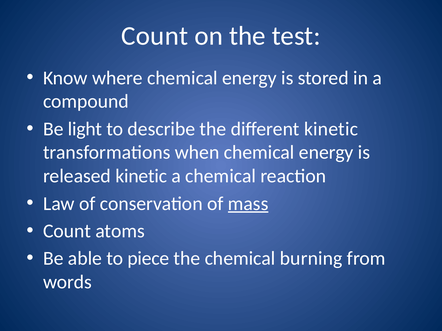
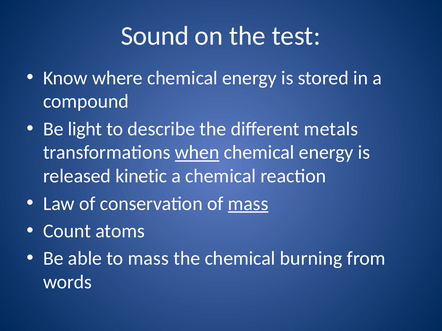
Count: Count -> Sound (155, 36)
different kinetic: kinetic -> metals (331, 129)
when underline: none -> present (197, 153)
to piece: piece -> mass (148, 259)
